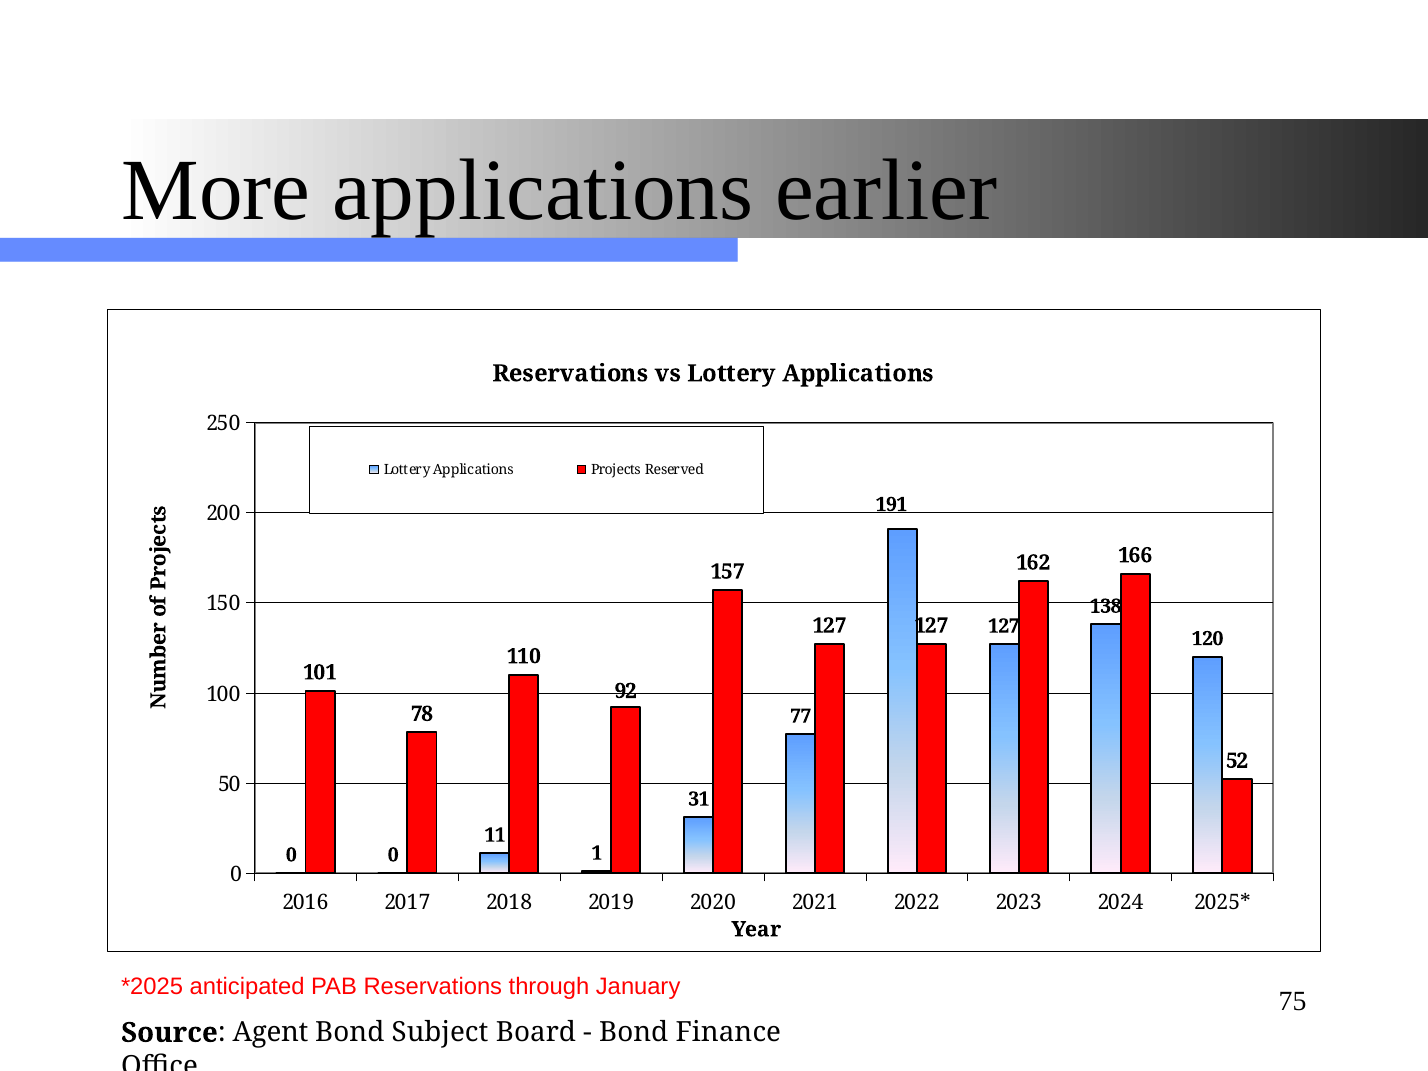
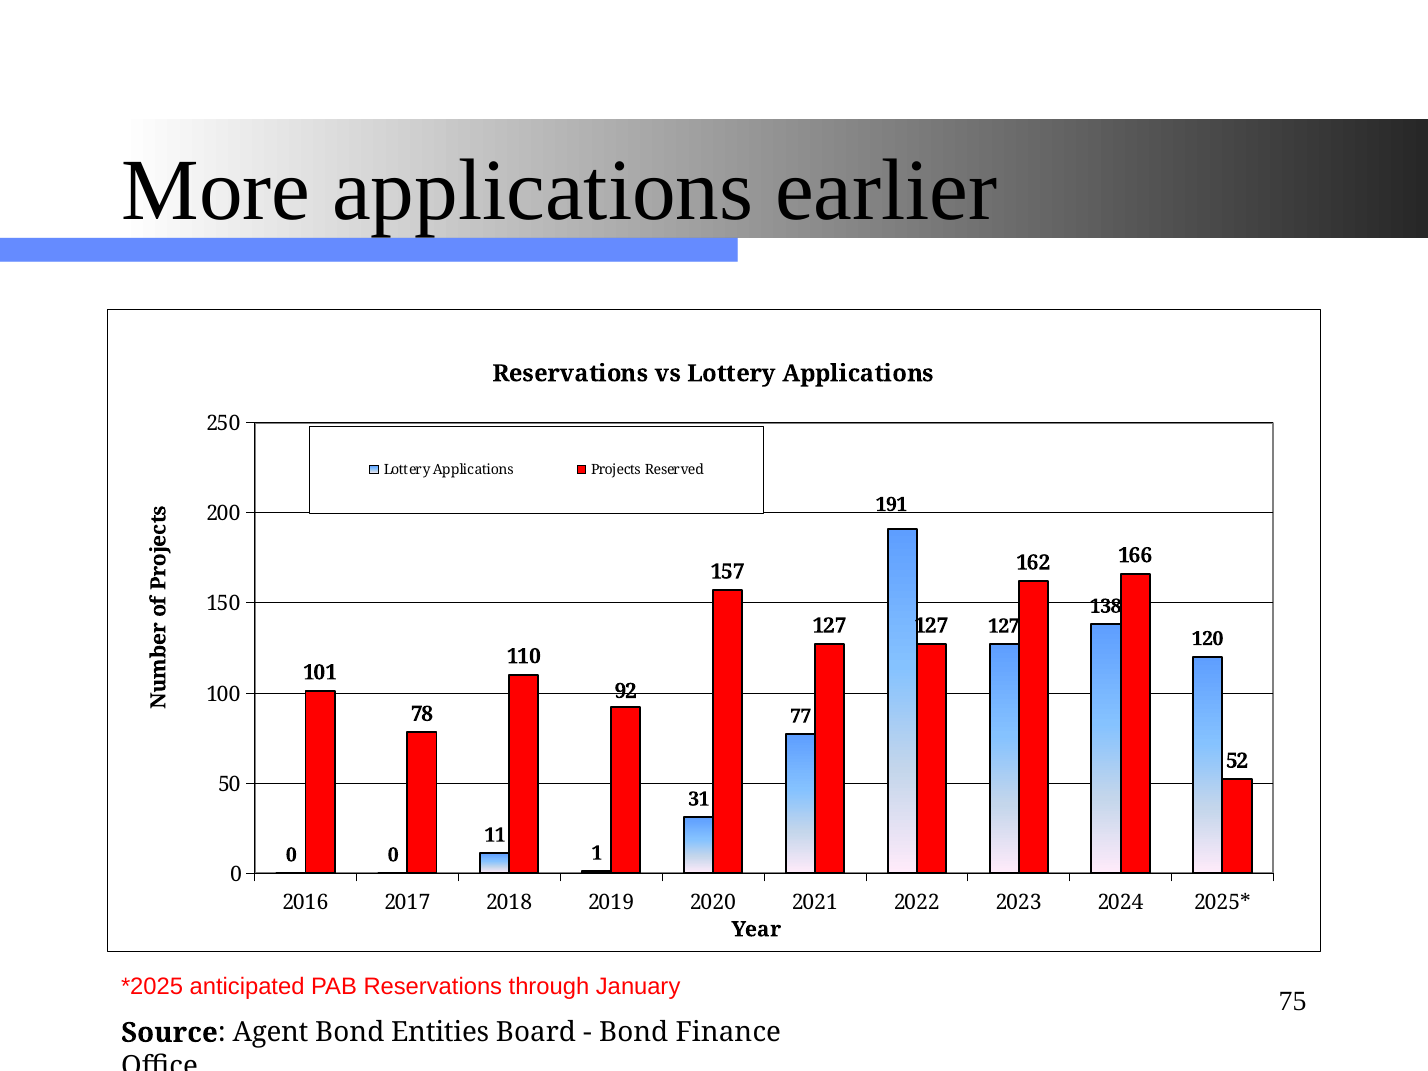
Subject: Subject -> Entities (440, 1033)
